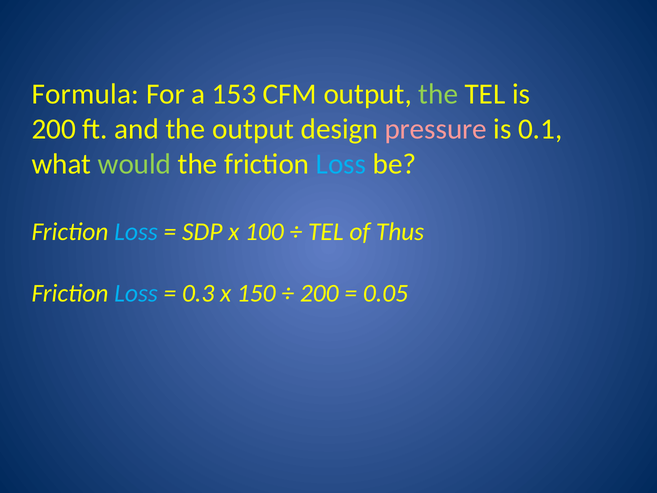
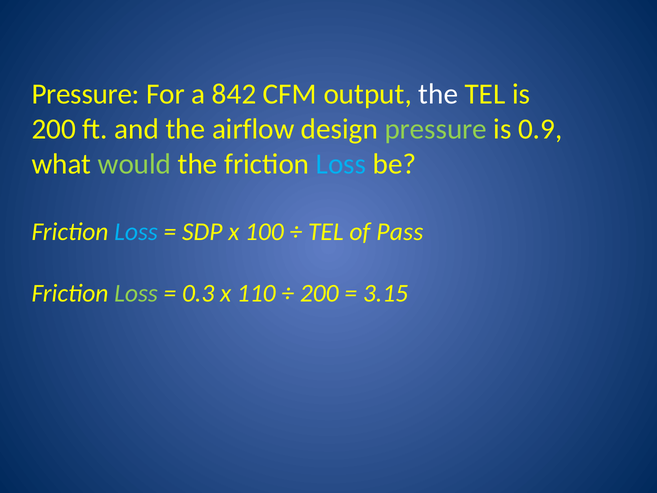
Formula: Formula -> Pressure (86, 94)
153: 153 -> 842 (234, 94)
the colour: light green -> white (438, 94)
the output: output -> airflow (253, 129)
pressure colour: pink -> light green (436, 129)
0.1: 0.1 -> 0.9 (540, 129)
Thus: Thus -> Pass (400, 232)
Loss colour: light blue -> light green (136, 293)
150: 150 -> 110 (256, 293)
0.05: 0.05 -> 3.15 (386, 293)
